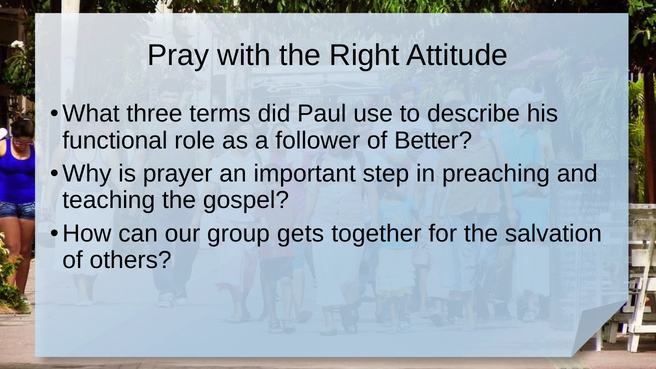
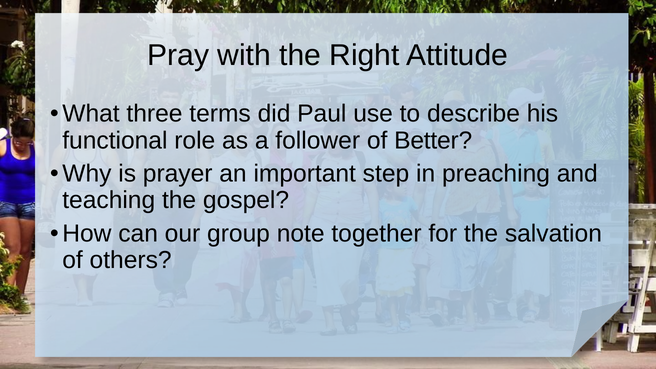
gets: gets -> note (301, 234)
